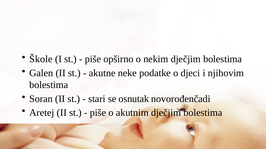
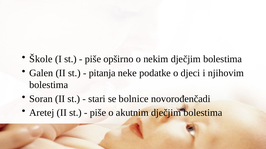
akutne: akutne -> pitanja (102, 73)
osnutak: osnutak -> bolnice (134, 99)
